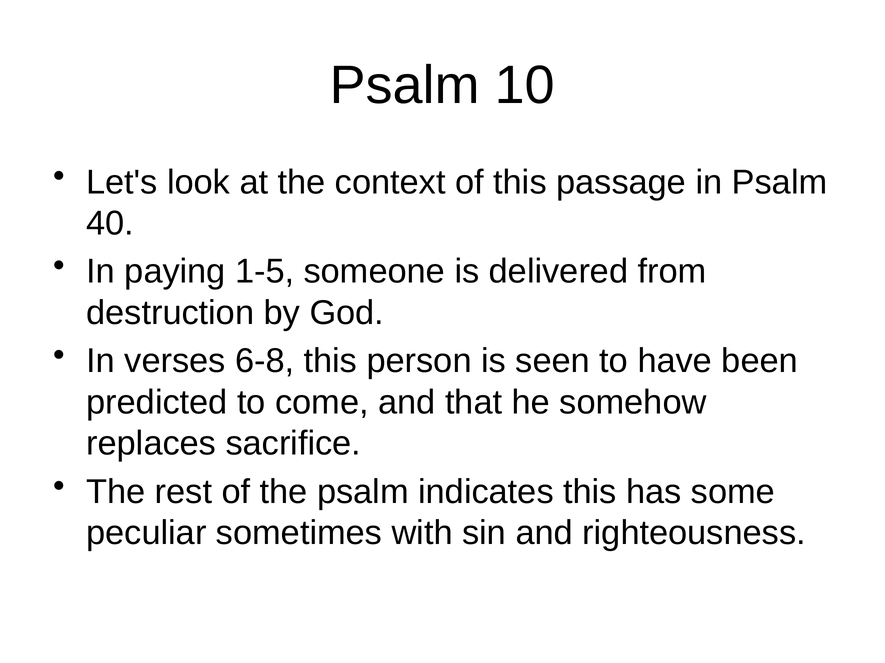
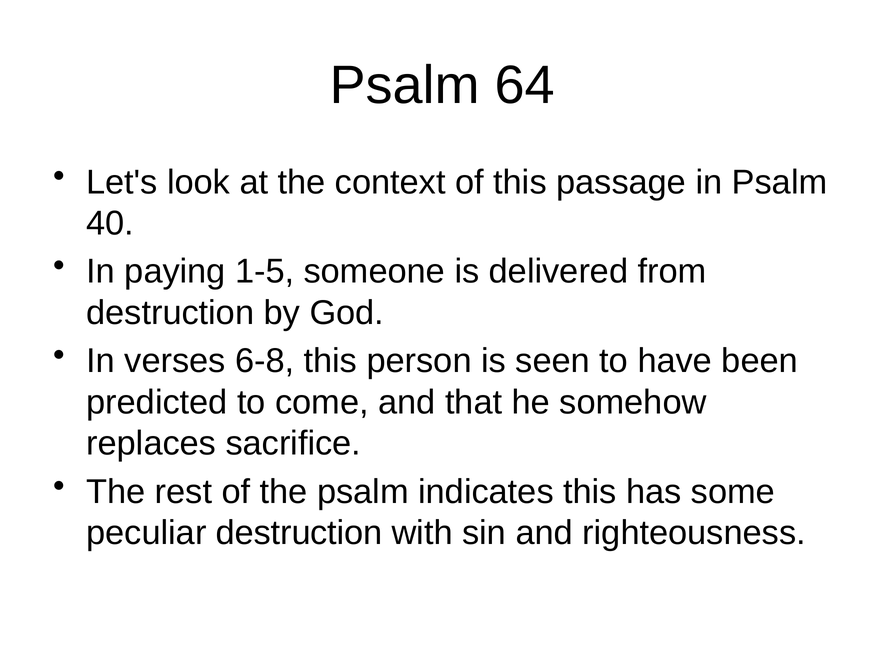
10: 10 -> 64 (525, 86)
peculiar sometimes: sometimes -> destruction (299, 534)
